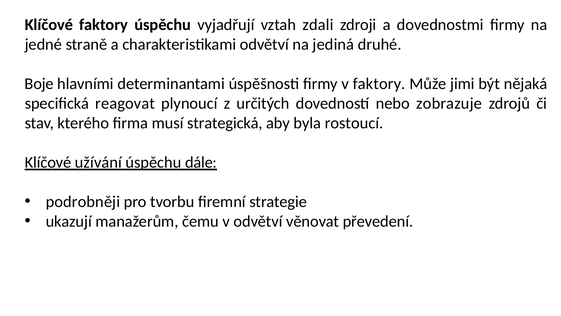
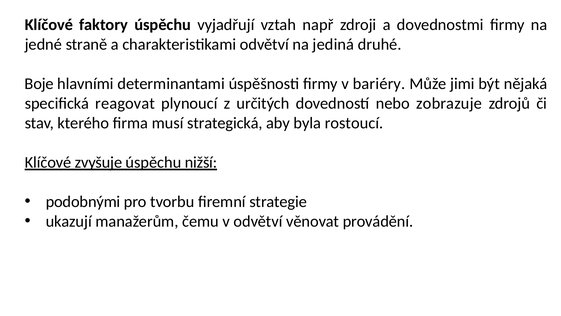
zdali: zdali -> např (318, 25)
v faktory: faktory -> bariéry (379, 84)
užívání: užívání -> zvyšuje (99, 162)
dále: dále -> nižší (201, 162)
podrobněji: podrobněji -> podobnými (83, 201)
převedení: převedení -> provádění (378, 221)
